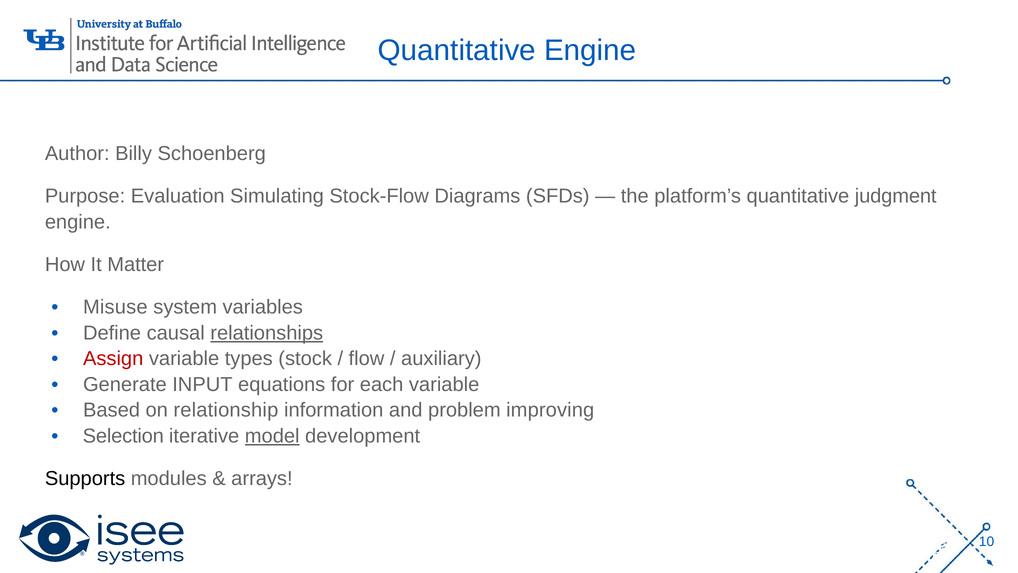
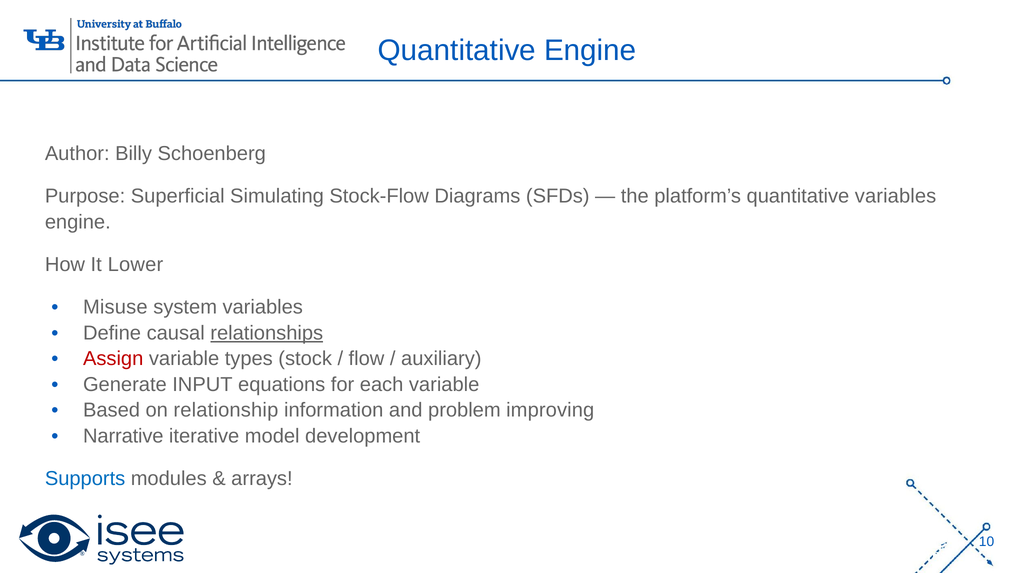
Evaluation: Evaluation -> Superficial (178, 196)
quantitative judgment: judgment -> variables (896, 196)
Matter: Matter -> Lower (136, 264)
Selection: Selection -> Narrative (123, 436)
model underline: present -> none (272, 436)
Supports colour: black -> blue (85, 478)
